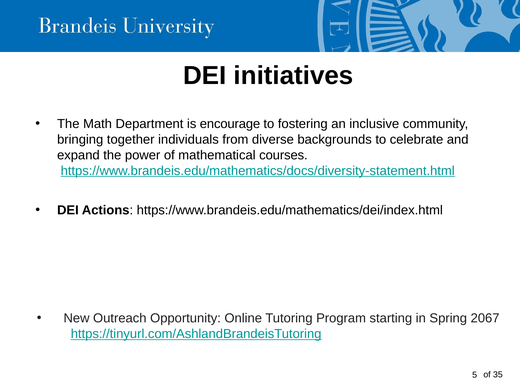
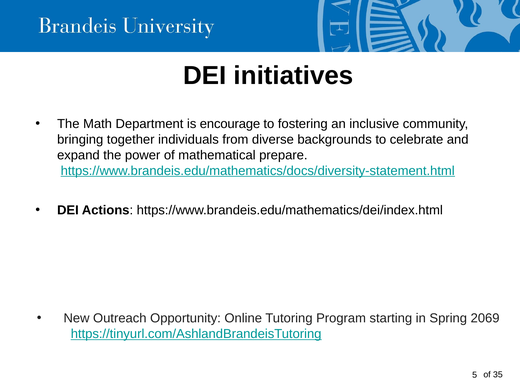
courses: courses -> prepare (283, 155)
2067: 2067 -> 2069 (485, 318)
